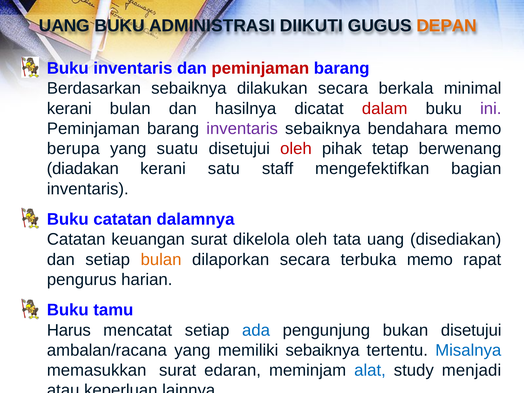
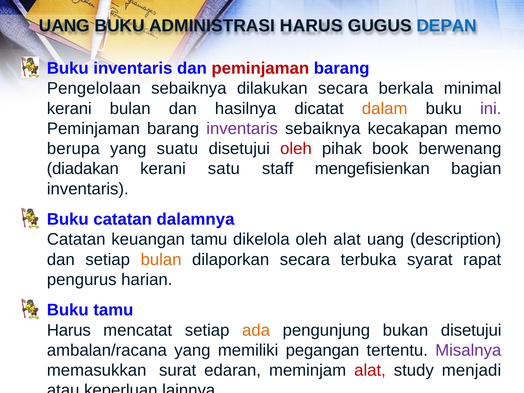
ADMINISTRASI DIIKUTI: DIIKUTI -> HARUS (311, 26)
DEPAN colour: orange -> blue (447, 26)
Berdasarkan: Berdasarkan -> Pengelolaan (94, 88)
dalam colour: red -> orange (385, 109)
bendahara: bendahara -> kecakapan (408, 129)
tetap: tetap -> book (390, 149)
mengefektifkan: mengefektifkan -> mengefisienkan (372, 169)
keuangan surat: surat -> tamu (209, 239)
oleh tata: tata -> alat (347, 239)
disediakan: disediakan -> description (456, 239)
terbuka memo: memo -> syarat (430, 260)
ada colour: blue -> orange (256, 330)
memiliki sebaiknya: sebaiknya -> pegangan (322, 350)
Misalnya colour: blue -> purple (468, 350)
alat colour: blue -> red (370, 370)
